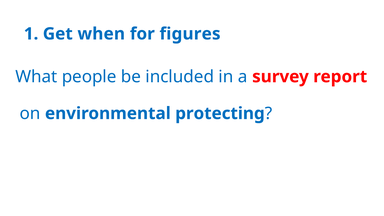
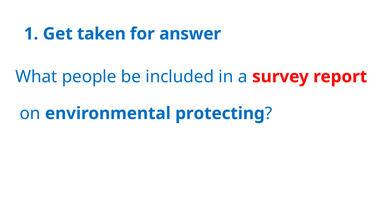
when: when -> taken (101, 34)
figures: figures -> answer (190, 34)
